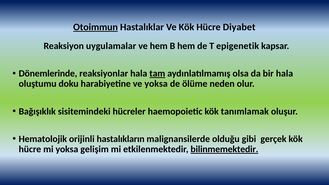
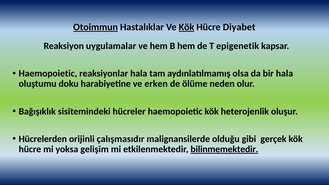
Kök underline: none -> present (186, 27)
Dönemlerinde: Dönemlerinde -> Haemopoietic (48, 73)
tam underline: present -> none (157, 73)
ve yoksa: yoksa -> erken (156, 84)
tanımlamak: tanımlamak -> heterojenlik (245, 111)
Hematolojik: Hematolojik -> Hücrelerden (43, 139)
hastalıkların: hastalıkların -> çalışmasıdır (121, 139)
